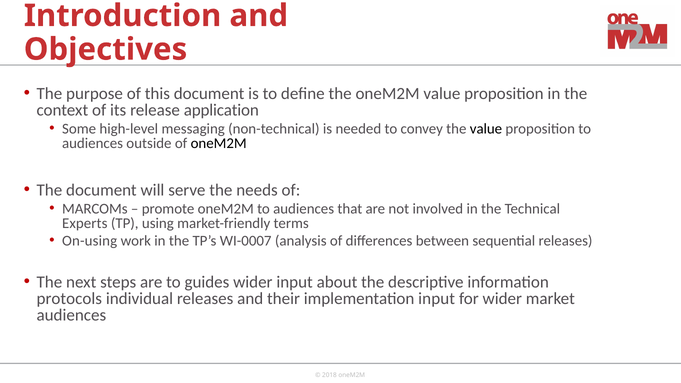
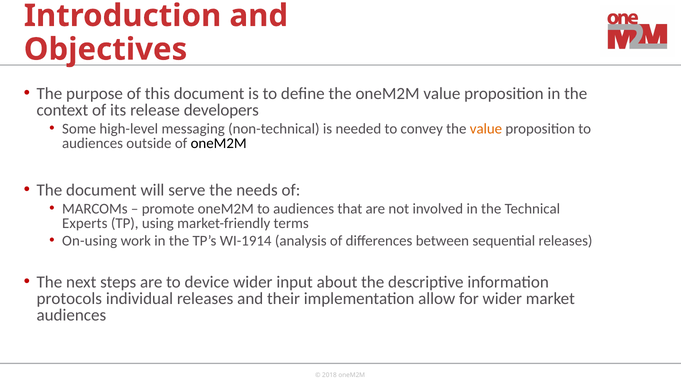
application: application -> developers (221, 110)
value colour: black -> orange (486, 129)
WI-0007: WI-0007 -> WI-1914 (246, 241)
guides: guides -> device (207, 282)
implementation input: input -> allow (437, 298)
